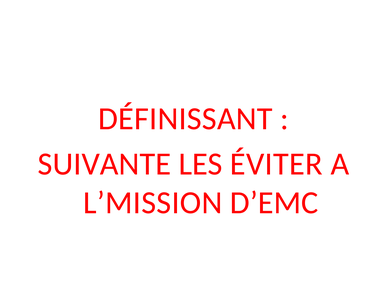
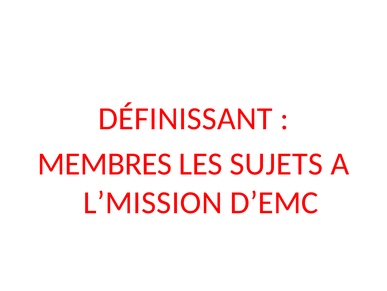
SUIVANTE: SUIVANTE -> MEMBRES (105, 164)
ÉVITER: ÉVITER -> SUJETS (276, 164)
